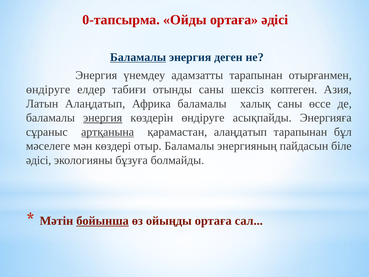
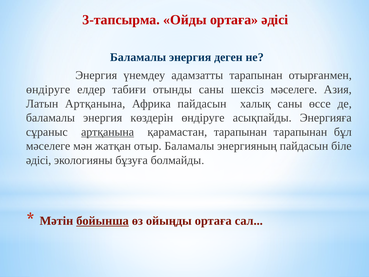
0-тапсырма: 0-тапсырма -> 3-тапсырма (121, 20)
Баламалы underline: present -> none (138, 57)
шексіз көптеген: көптеген -> мәселеге (294, 89)
Латын Алаңдатып: Алаңдатып -> Артқанына (95, 104)
Африка баламалы: баламалы -> пайдасын (202, 104)
энергия underline: present -> none (103, 118)
қарамастан алаңдатып: алаңдатып -> тарапынан (240, 132)
көздері: көздері -> жатқан (113, 146)
